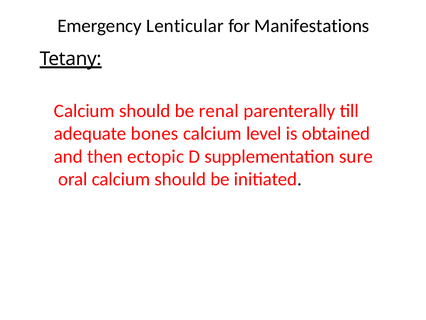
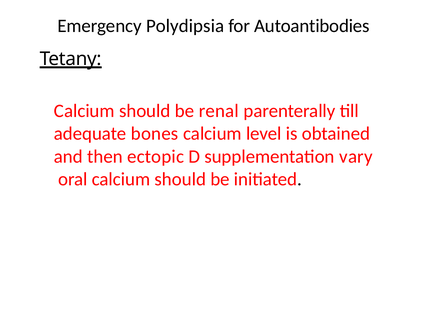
Lenticular: Lenticular -> Polydipsia (185, 26)
Manifestations: Manifestations -> Autoantibodies (312, 26)
sure: sure -> vary (356, 156)
